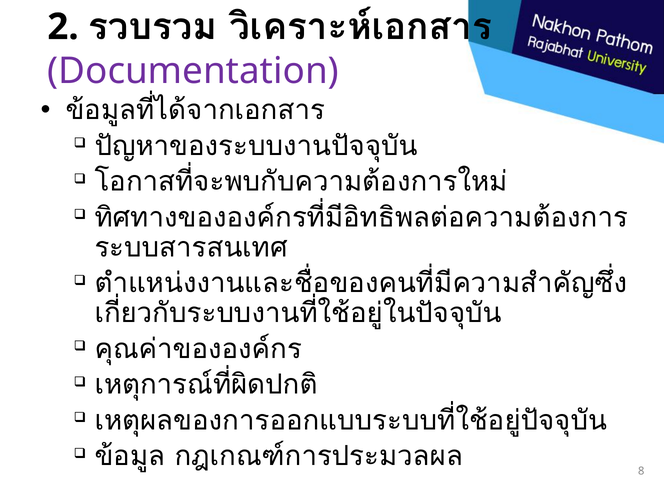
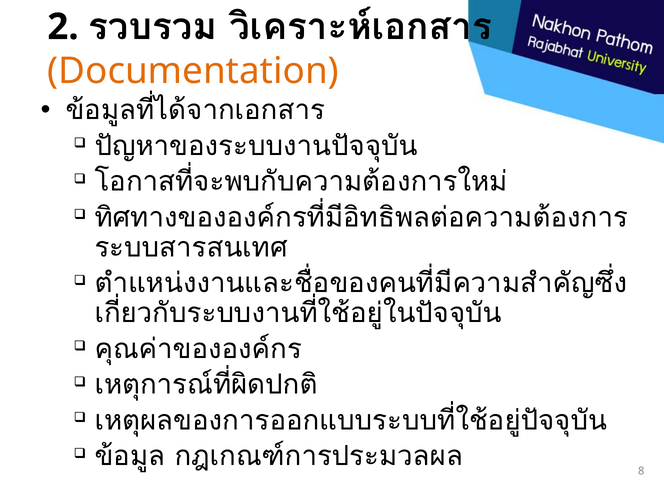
Documentation colour: purple -> orange (193, 71)
